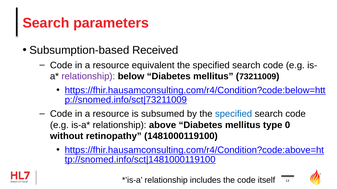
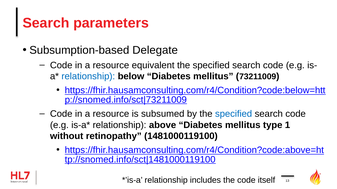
Received: Received -> Delegate (155, 50)
relationship colour: purple -> blue (88, 77)
0: 0 -> 1 (288, 125)
